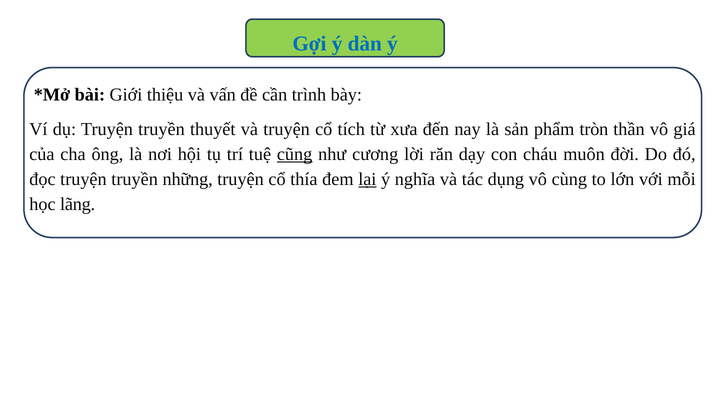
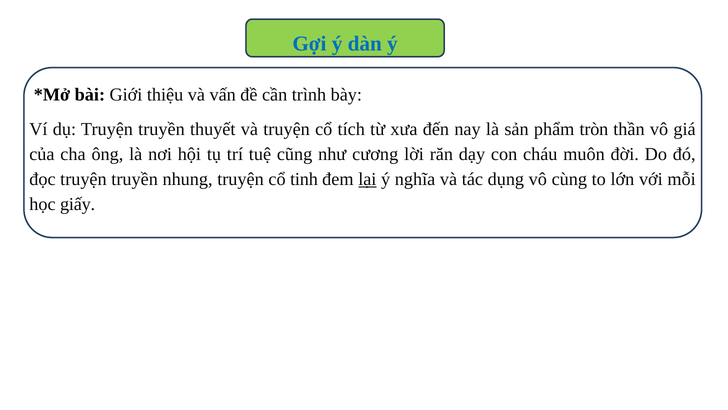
cũng underline: present -> none (295, 154)
những: những -> nhung (188, 179)
thía: thía -> tinh (304, 179)
lãng: lãng -> giấy (78, 204)
